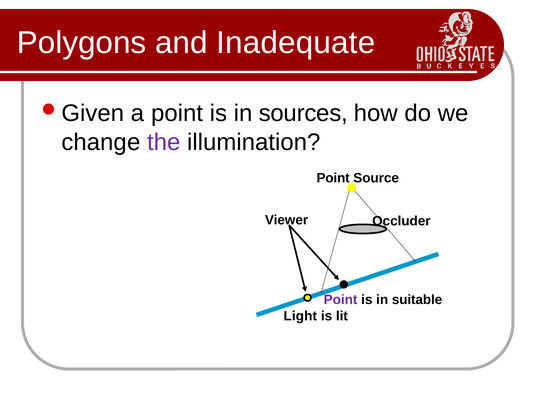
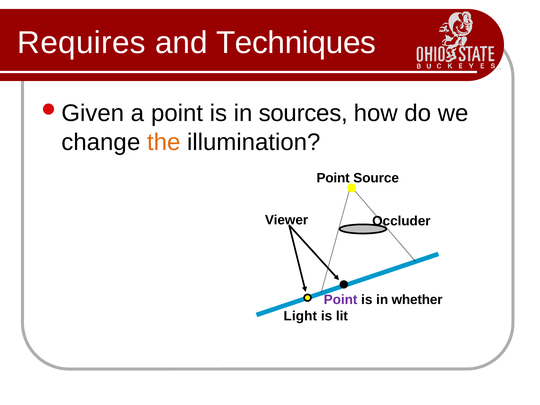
Polygons: Polygons -> Requires (81, 43)
Inadequate: Inadequate -> Techniques (296, 43)
the colour: purple -> orange (164, 142)
suitable: suitable -> whether (417, 300)
